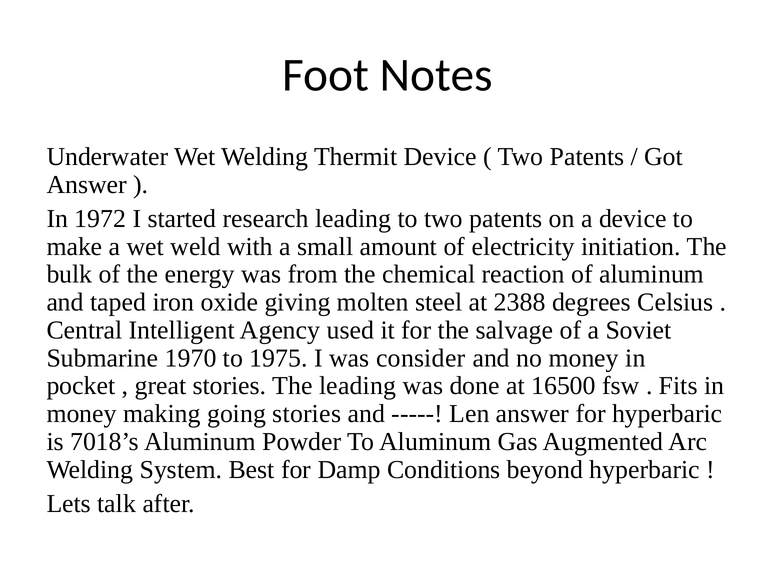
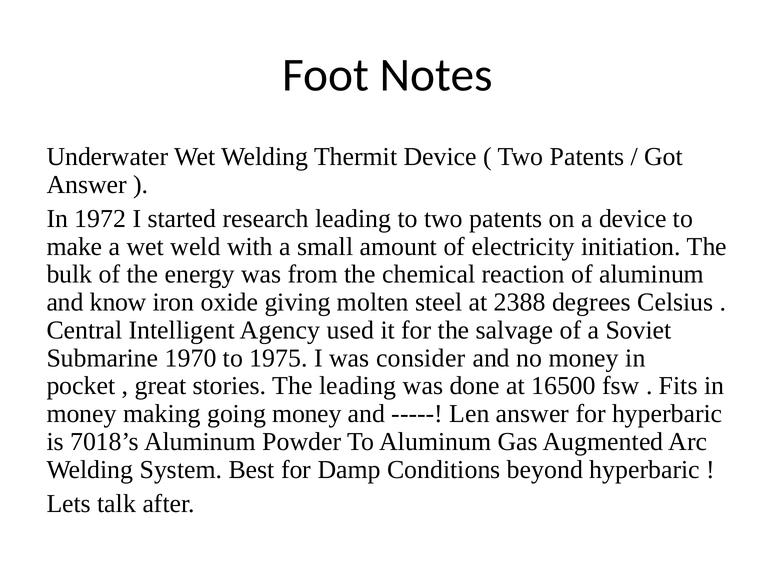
taped: taped -> know (118, 302)
going stories: stories -> money (307, 414)
